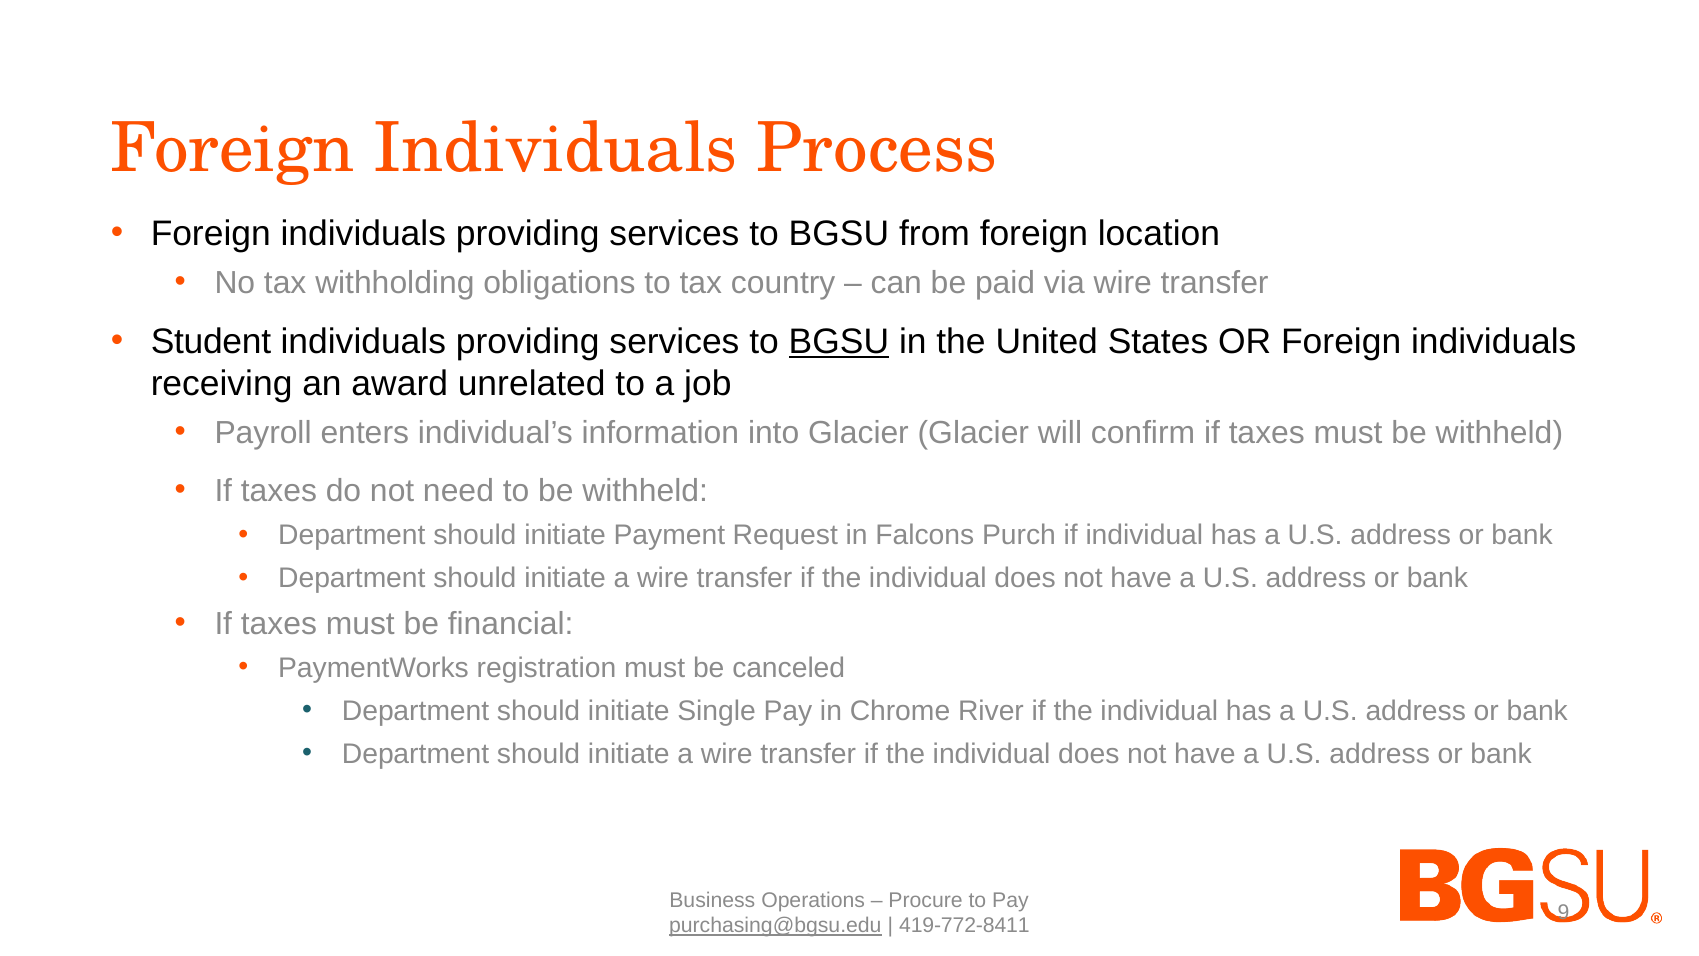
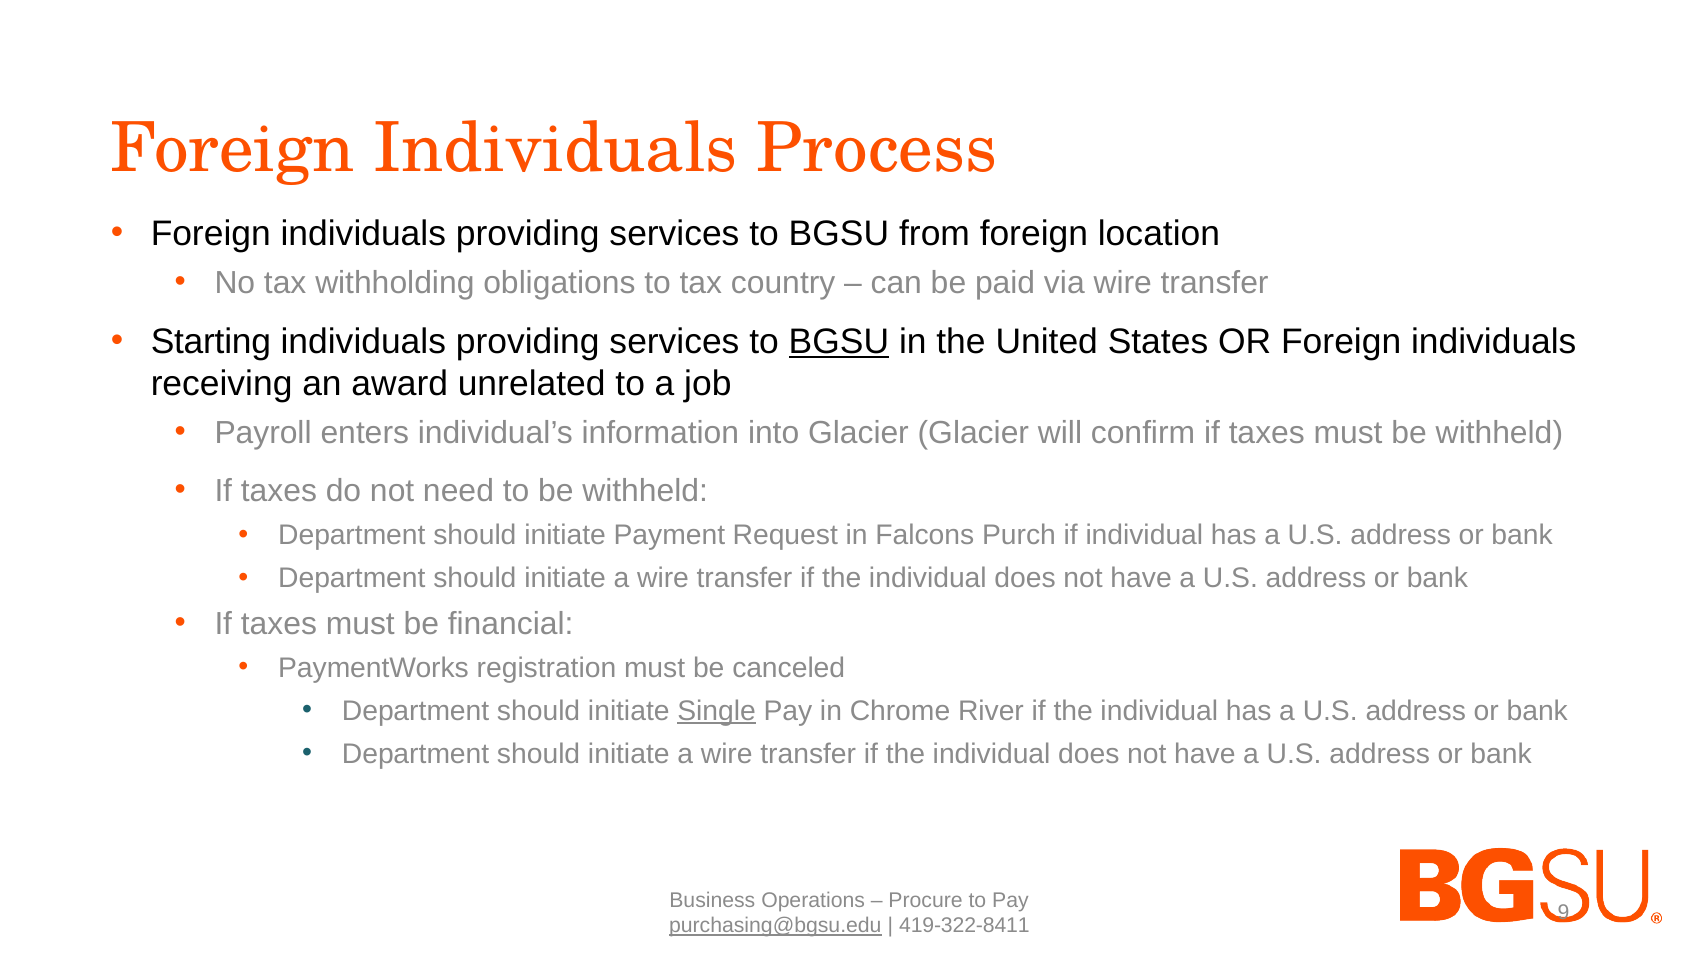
Student: Student -> Starting (211, 341)
Single underline: none -> present (717, 711)
419-772-8411: 419-772-8411 -> 419-322-8411 (964, 925)
